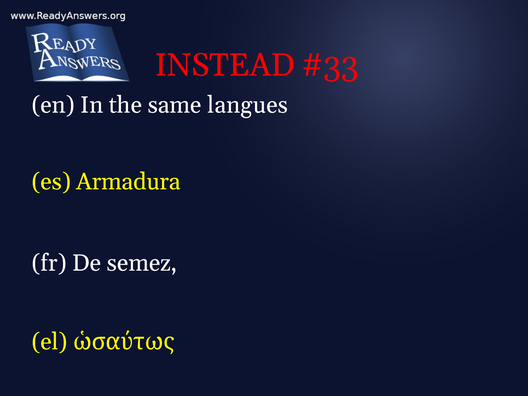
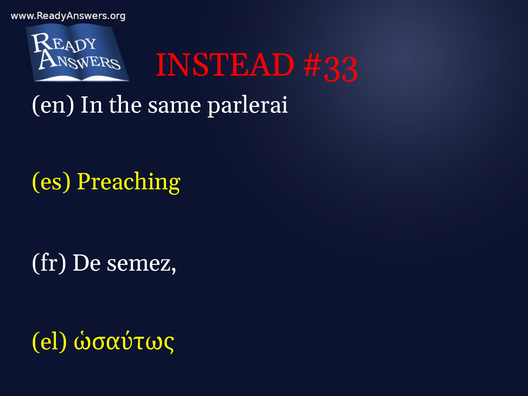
langues: langues -> parlerai (248, 105)
Armadura: Armadura -> Preaching (128, 182)
